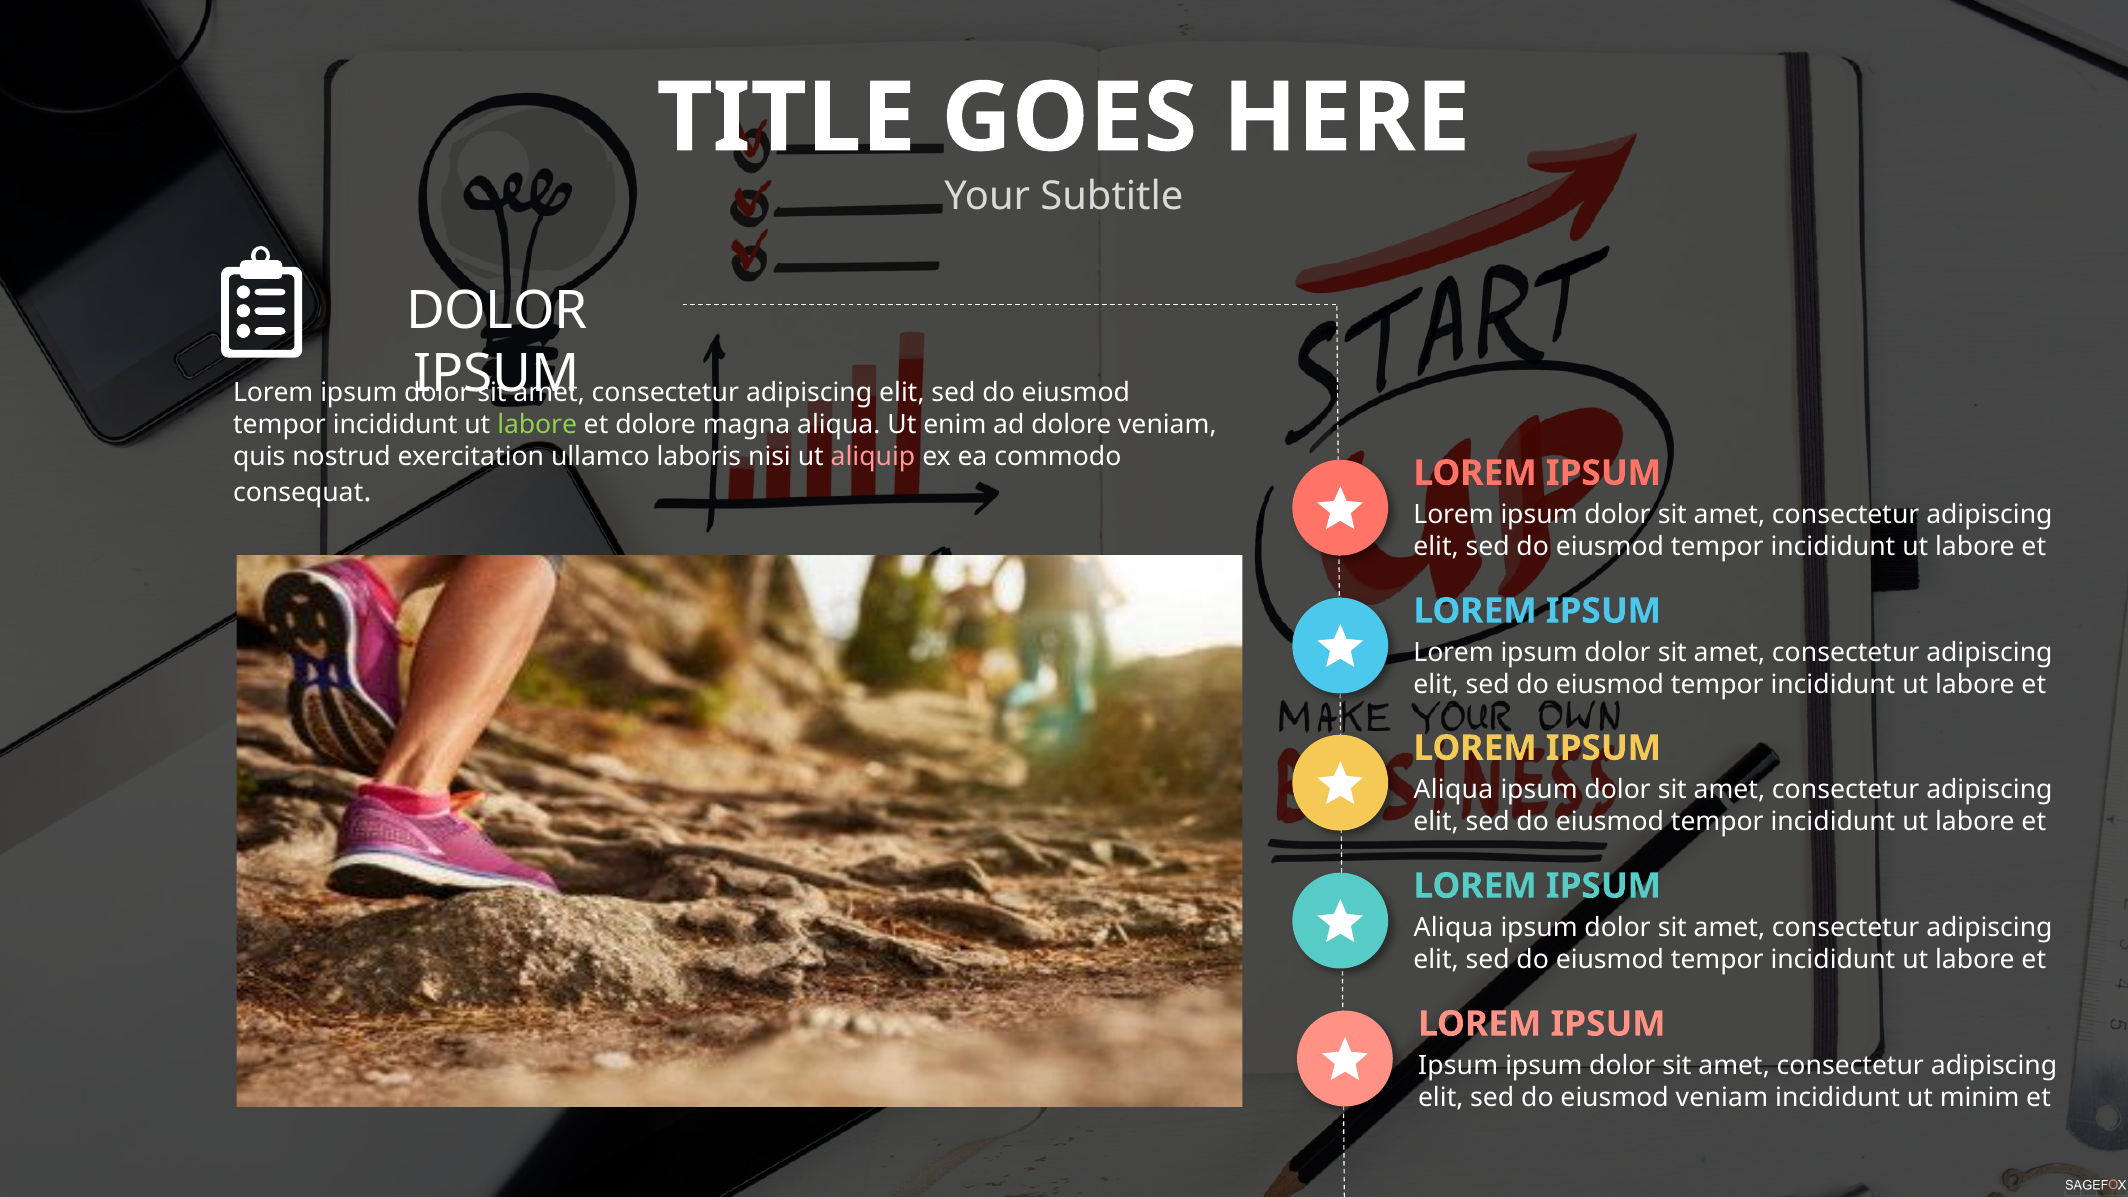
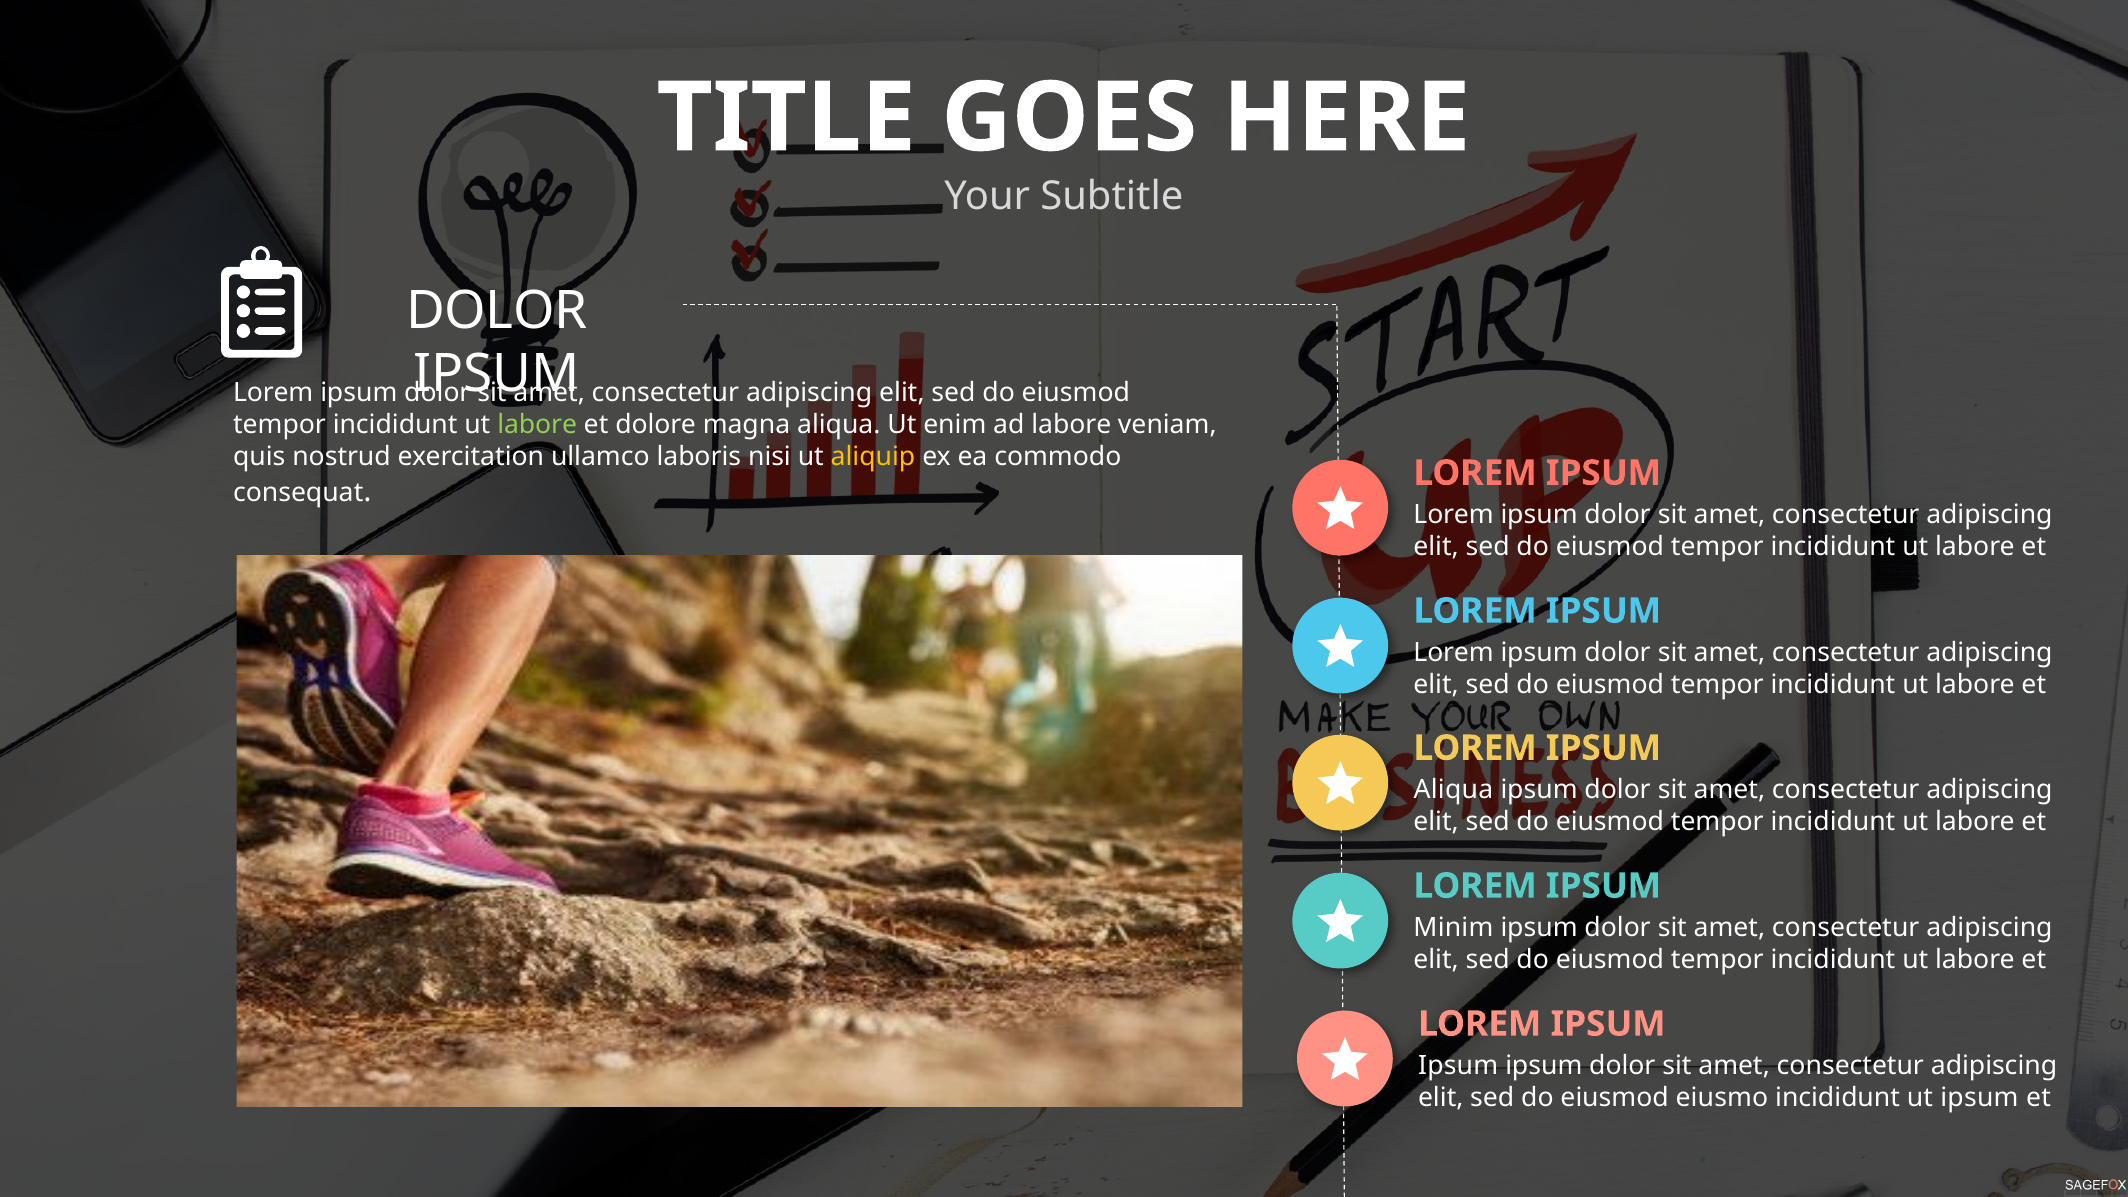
ad dolore: dolore -> labore (1071, 425)
aliquip colour: pink -> yellow (873, 457)
Aliqua: Aliqua -> Minim (1453, 928)
eiusmod veniam: veniam -> eiusmo (1722, 1098)
ut minim: minim -> ipsum (1979, 1098)
